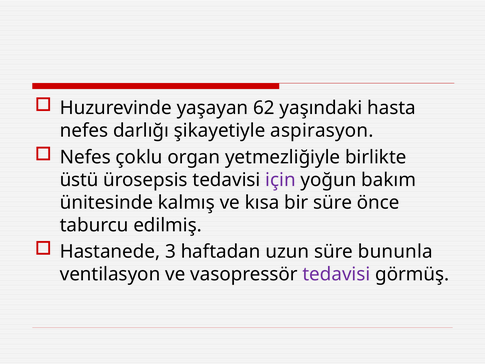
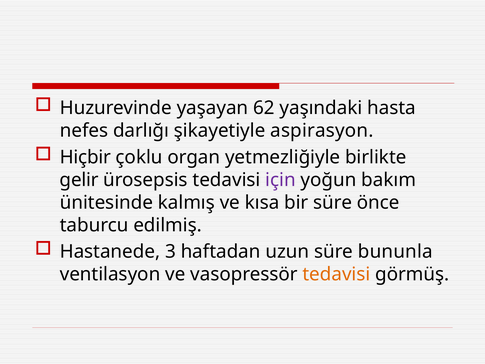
Nefes: Nefes -> Hiçbir (85, 157)
üstü: üstü -> gelir (79, 180)
tedavisi colour: purple -> orange (336, 274)
